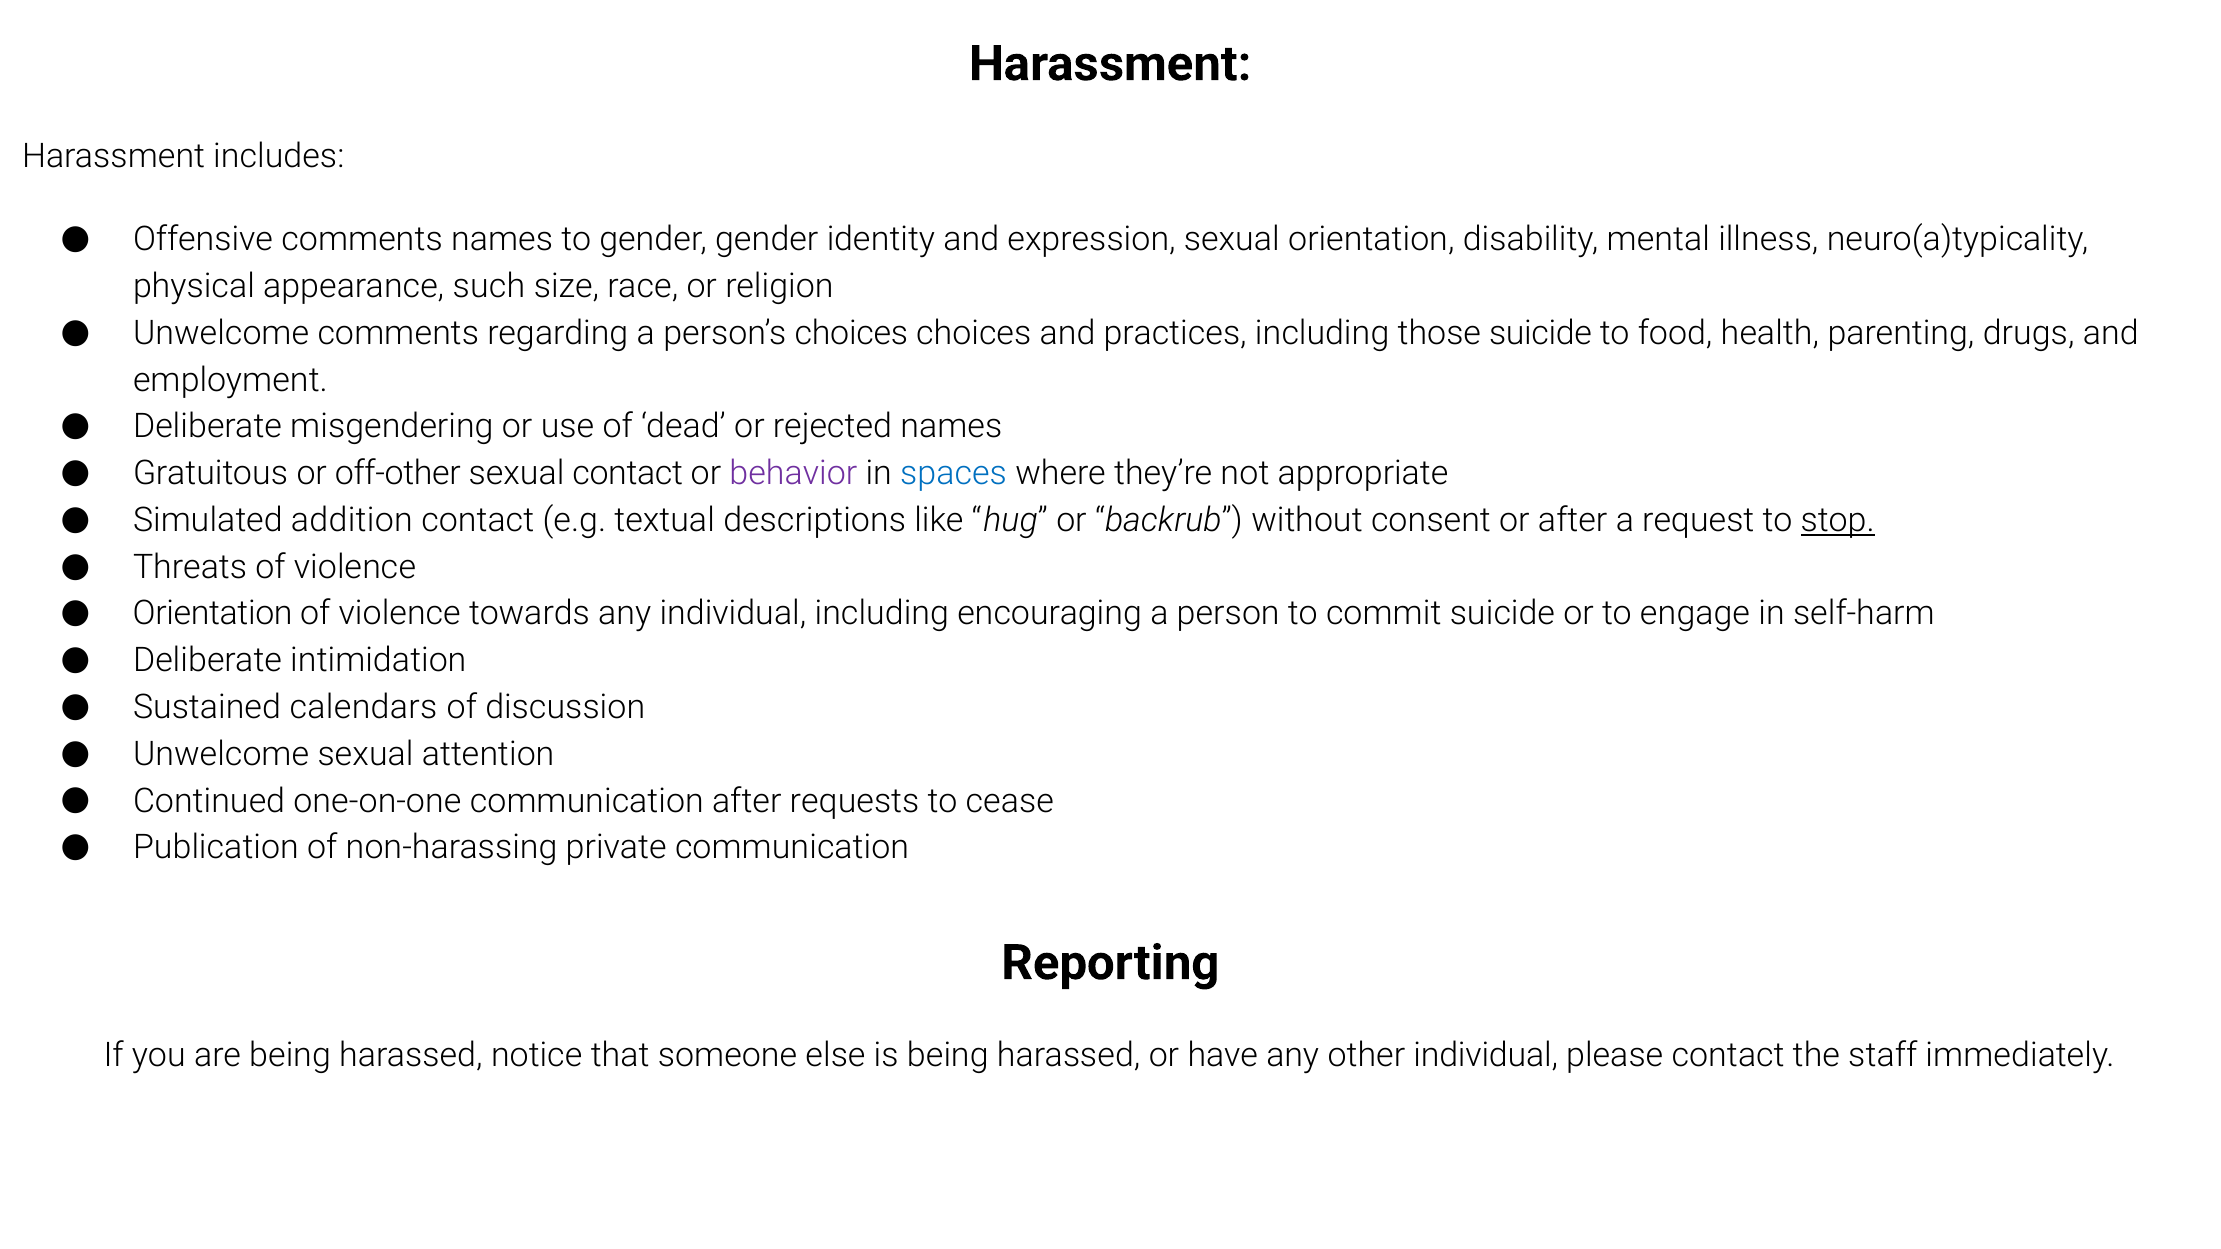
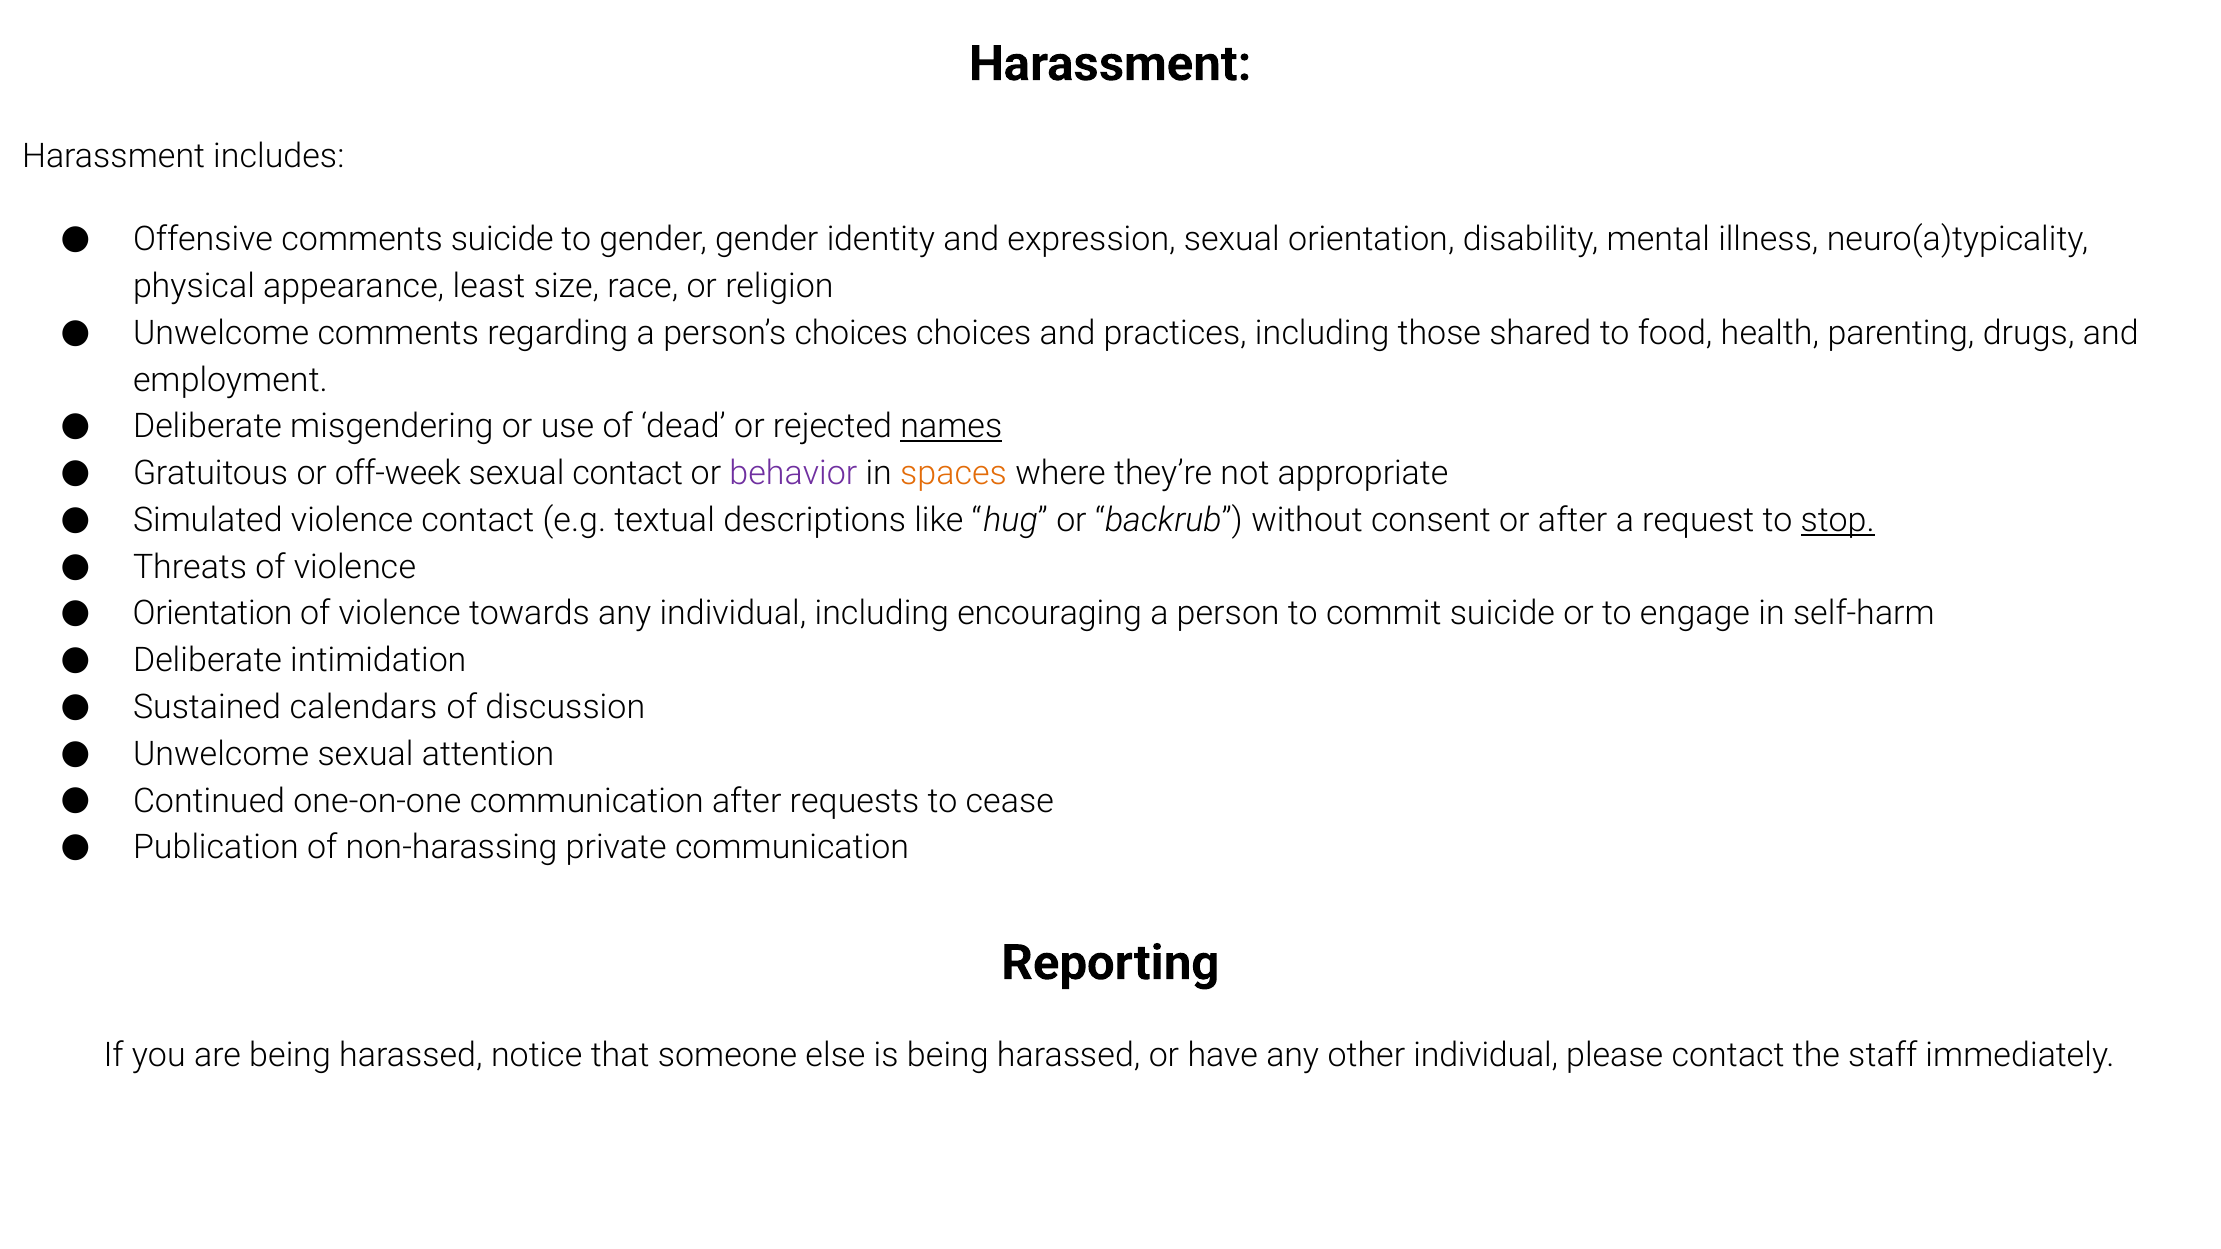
comments names: names -> suicide (502, 240)
such: such -> least (489, 286)
those suicide: suicide -> shared (1540, 333)
names underline: none -> present (951, 427)
off-other: off-other -> off-week (398, 474)
spaces colour: blue -> orange (954, 474)
Simulated addition: addition -> violence (352, 520)
